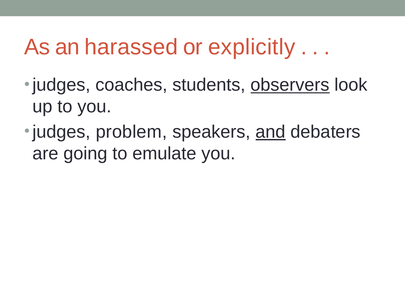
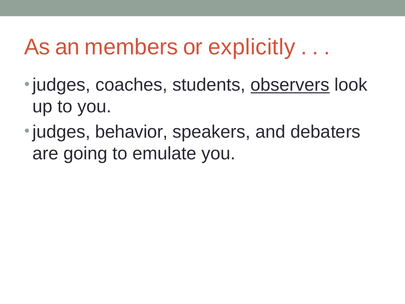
harassed: harassed -> members (131, 47)
problem: problem -> behavior (132, 132)
and underline: present -> none (271, 132)
